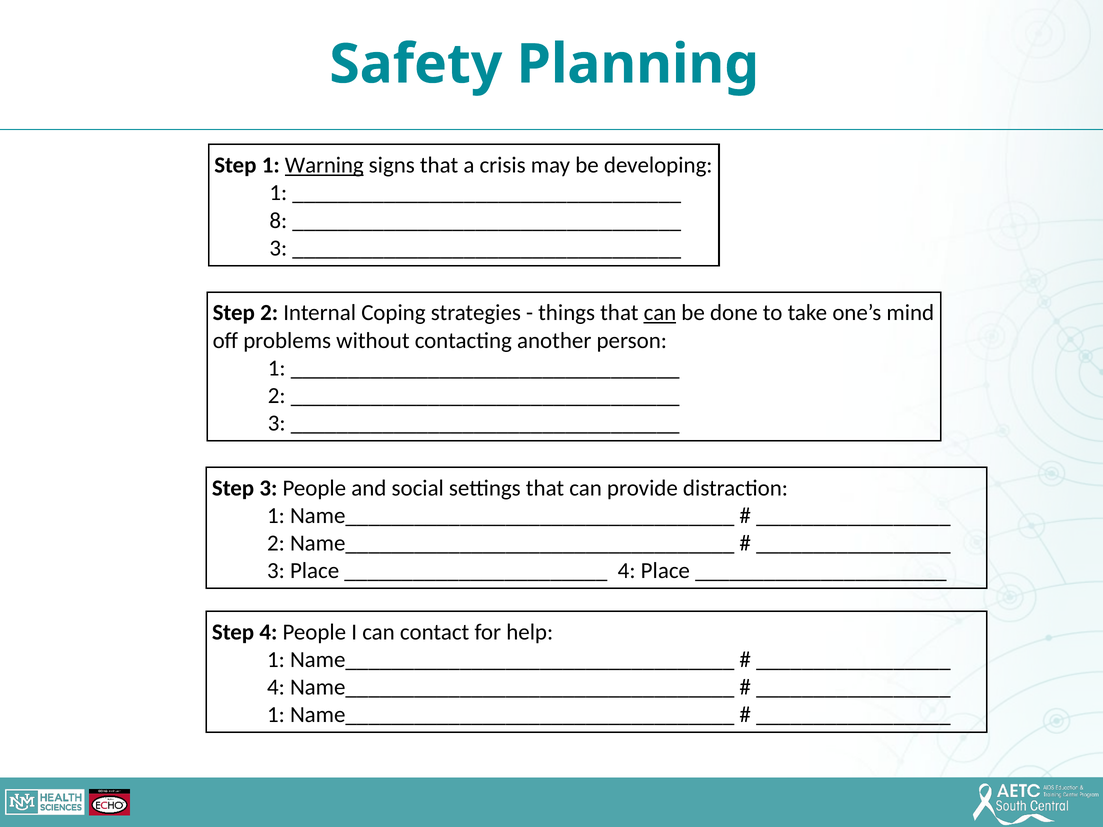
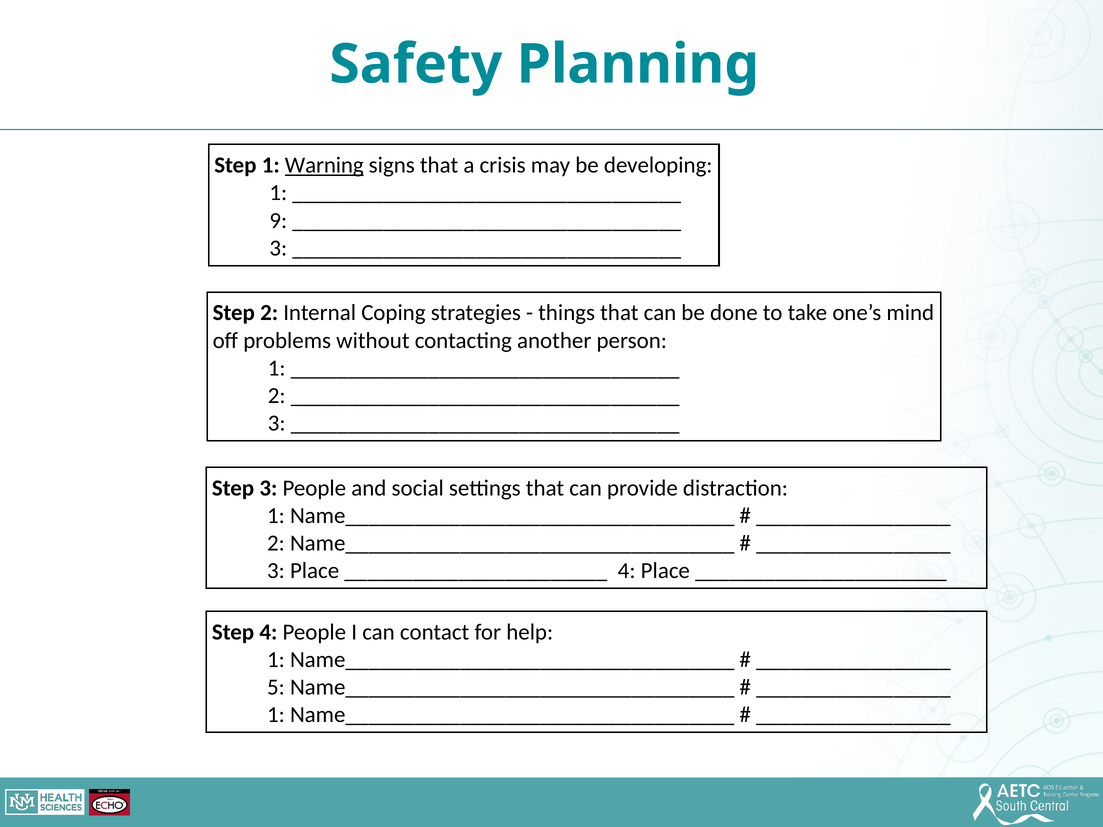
8: 8 -> 9 (278, 220)
can underline: present -> none (660, 313)
4: 4 -> 5 (276, 687)
